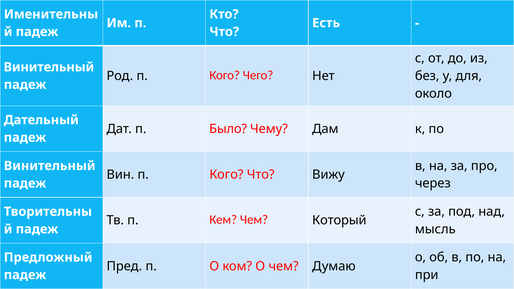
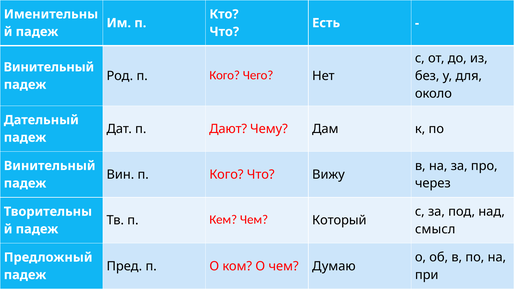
Было: Было -> Дают (228, 129)
мысль: мысль -> смысл (435, 229)
